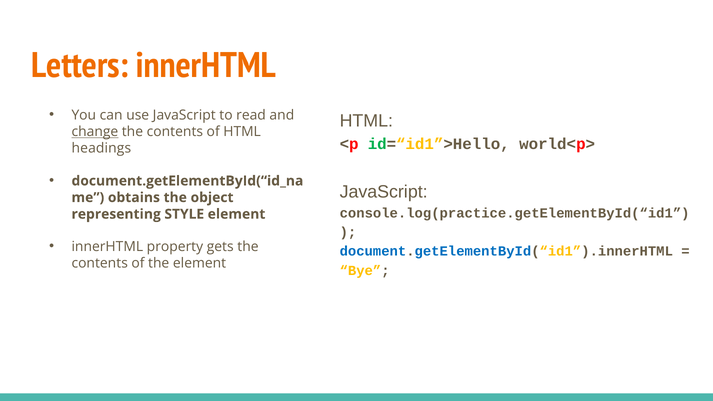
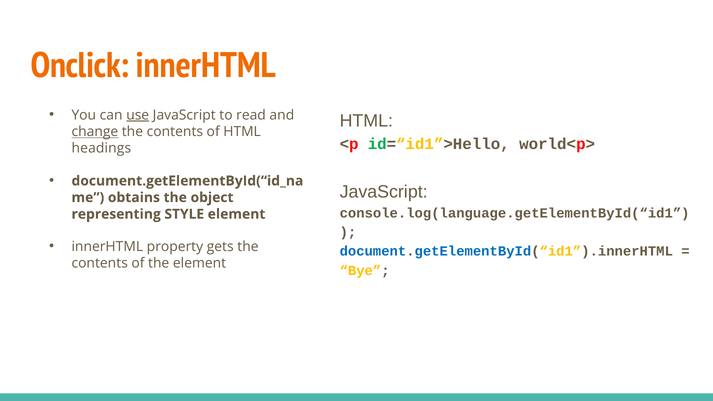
Letters: Letters -> Onclick (80, 66)
use underline: none -> present (138, 115)
console.log(practice.getElementById(“id1: console.log(practice.getElementById(“id1 -> console.log(language.getElementById(“id1 (515, 213)
